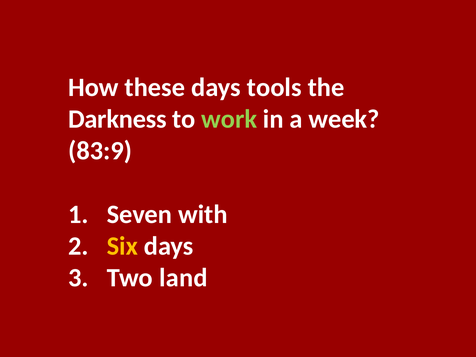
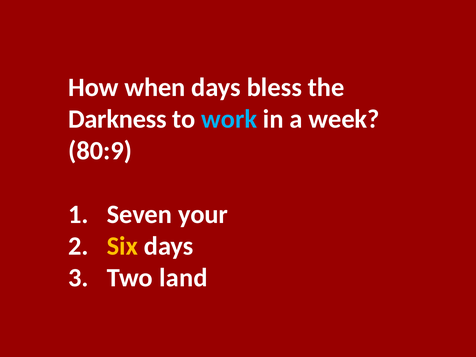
these: these -> when (155, 87)
tools: tools -> bless (274, 87)
work colour: light green -> light blue (229, 119)
83:9: 83:9 -> 80:9 (100, 151)
with: with -> your (203, 214)
